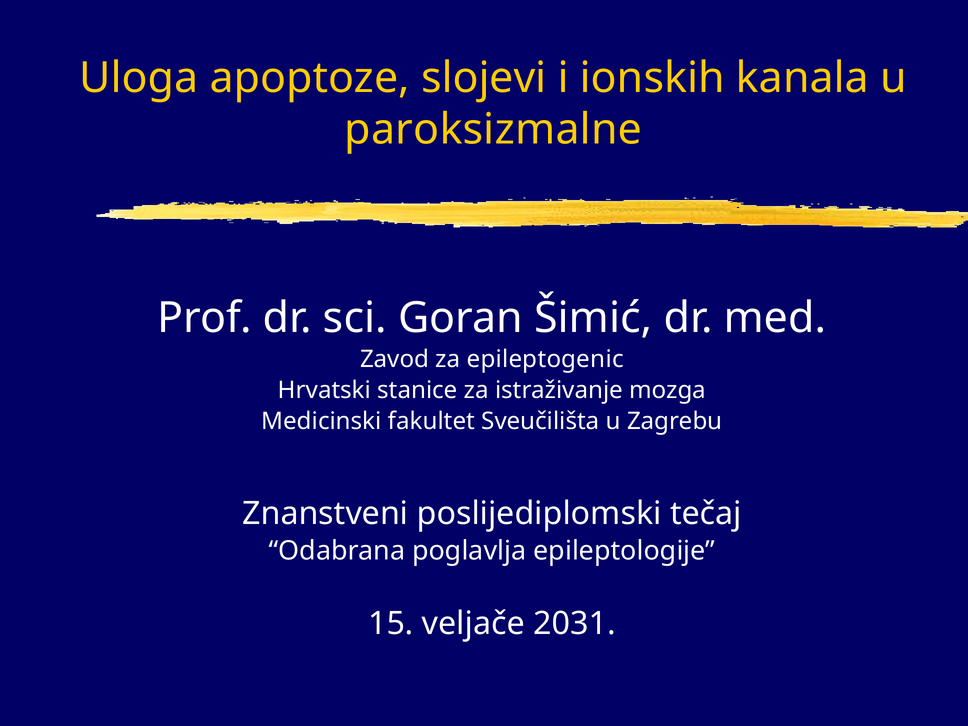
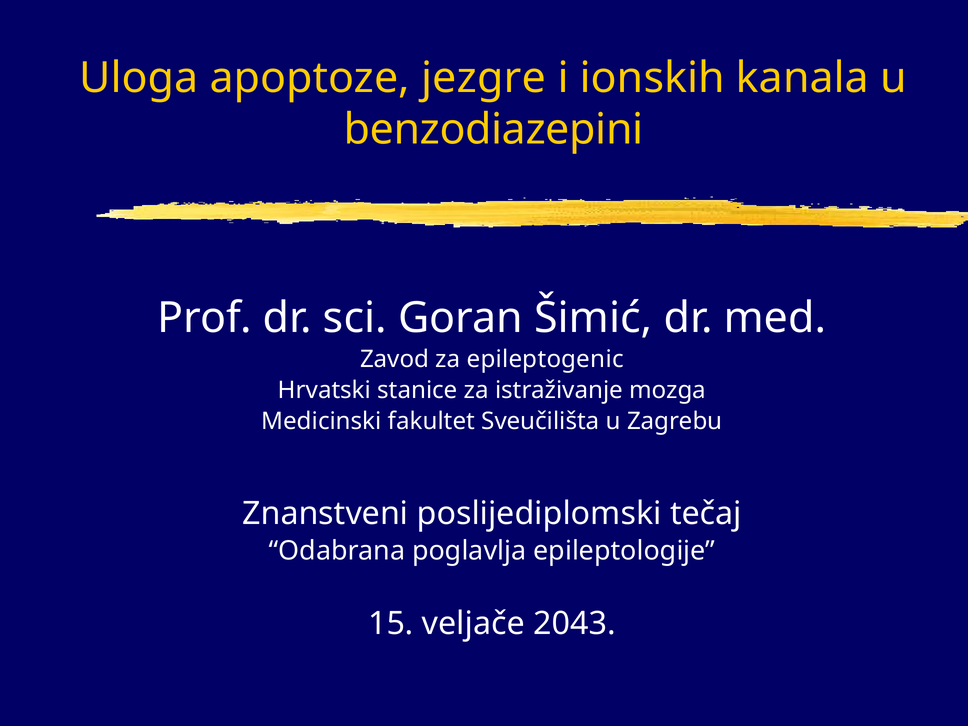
slojevi: slojevi -> jezgre (484, 78)
paroksizmalne: paroksizmalne -> benzodiazepini (494, 130)
2031: 2031 -> 2043 (575, 624)
